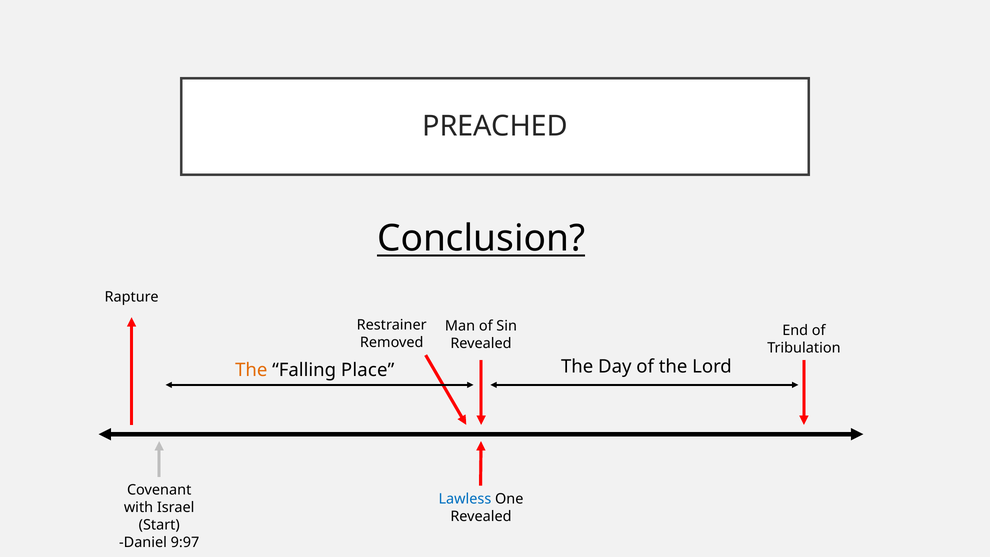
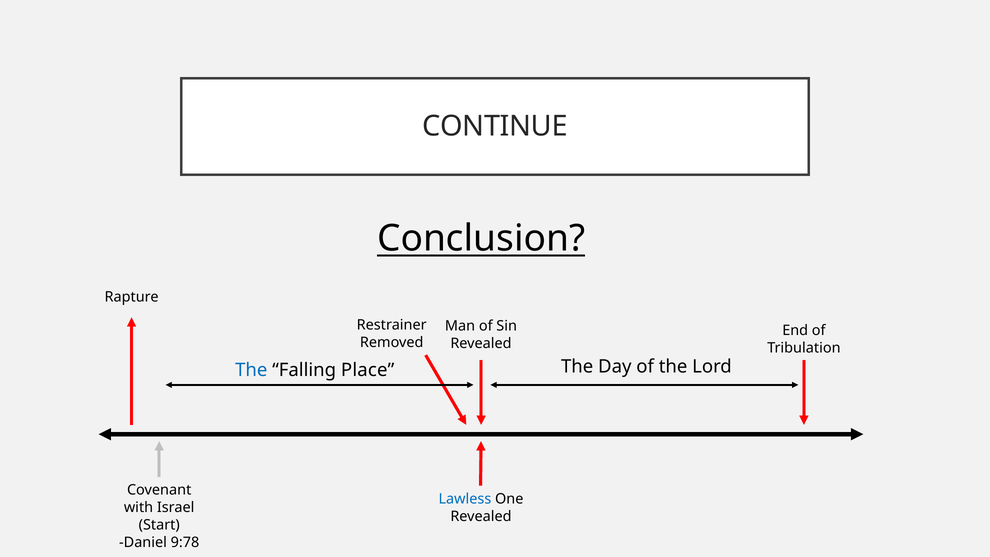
PREACHED: PREACHED -> CONTINUE (495, 126)
The colour: orange -> blue (251, 370)
9:97: 9:97 -> 9:78 (185, 542)
